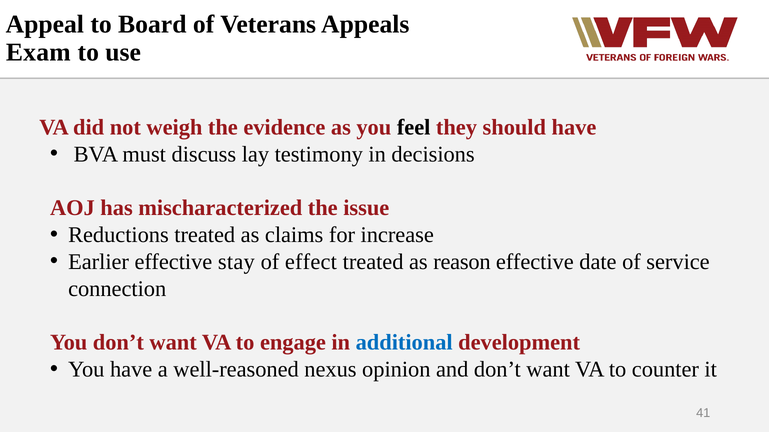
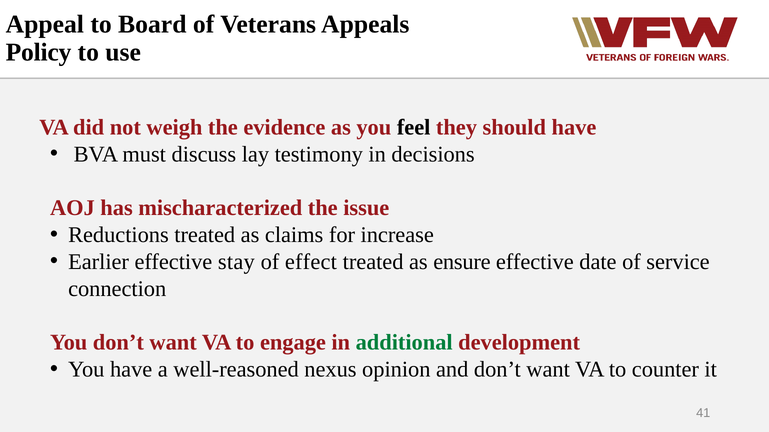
Exam: Exam -> Policy (39, 52)
reason: reason -> ensure (462, 262)
additional colour: blue -> green (404, 343)
